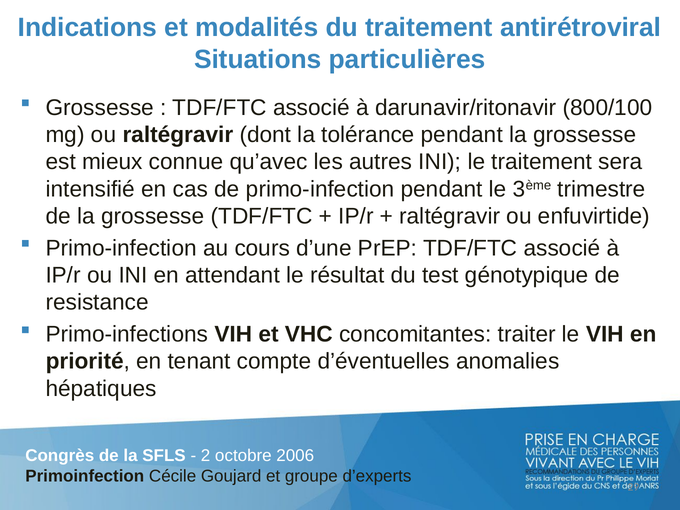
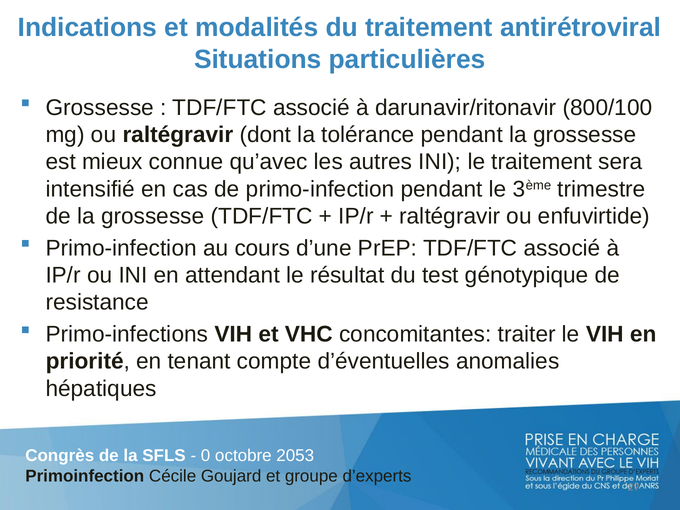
2: 2 -> 0 (206, 456)
2006: 2006 -> 2053 (295, 456)
